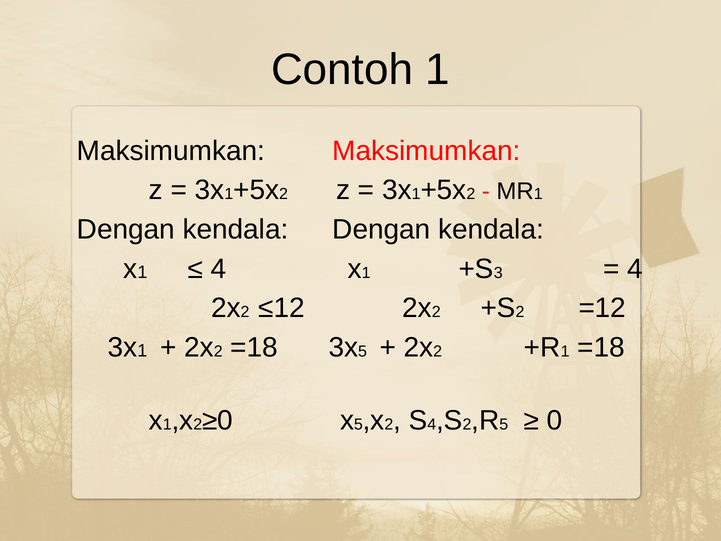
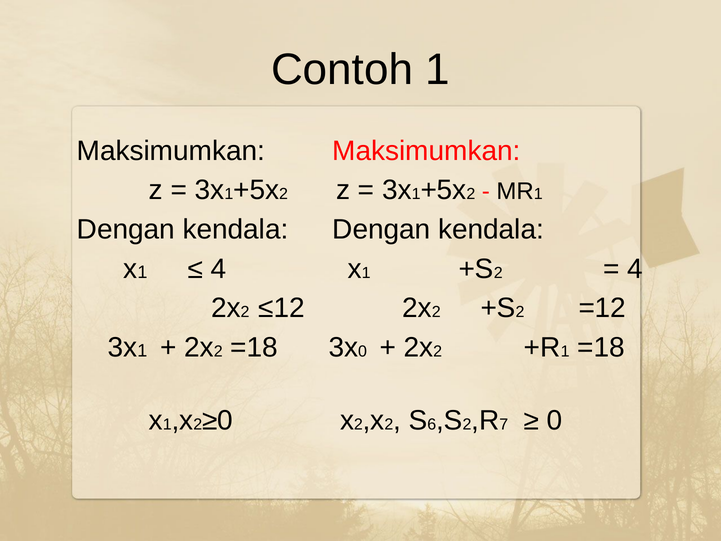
3: 3 -> 2 (498, 273)
5: 5 -> 0 (363, 351)
5: 5 -> 2 (358, 424)
4: 4 -> 6 (432, 424)
5: 5 -> 7 (504, 424)
